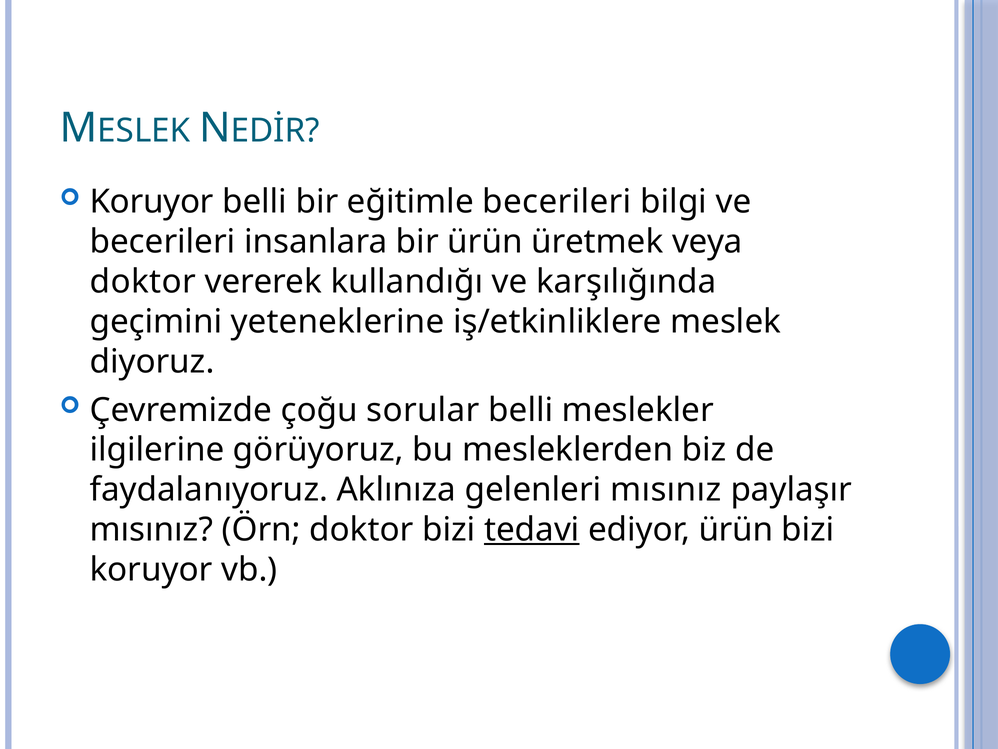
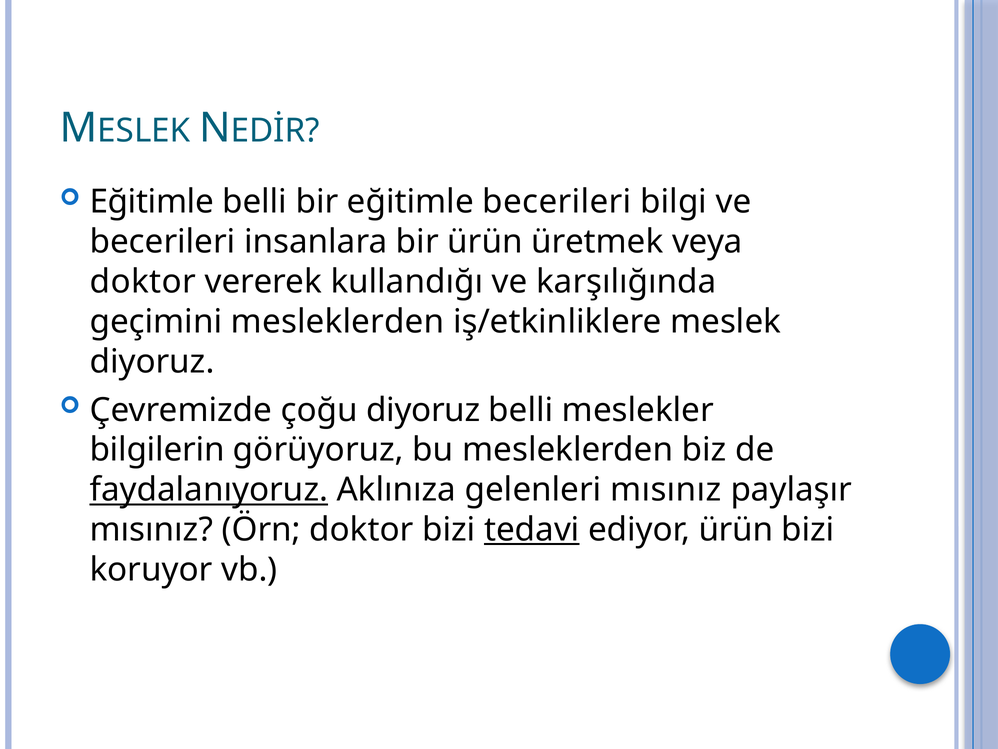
Koruyor: Koruyor -> Eğitimle (152, 202)
geçimini yeteneklerine: yeteneklerine -> mesleklerden (338, 322)
çoğu sorular: sorular -> diyoruz (423, 410)
ilgilerine: ilgilerine -> bilgilerin (157, 450)
faydalanıyoruz underline: none -> present (209, 490)
